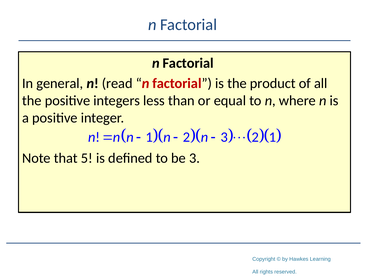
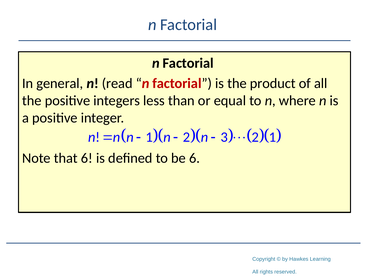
that 5: 5 -> 6 (87, 158)
be 3: 3 -> 6 (194, 158)
